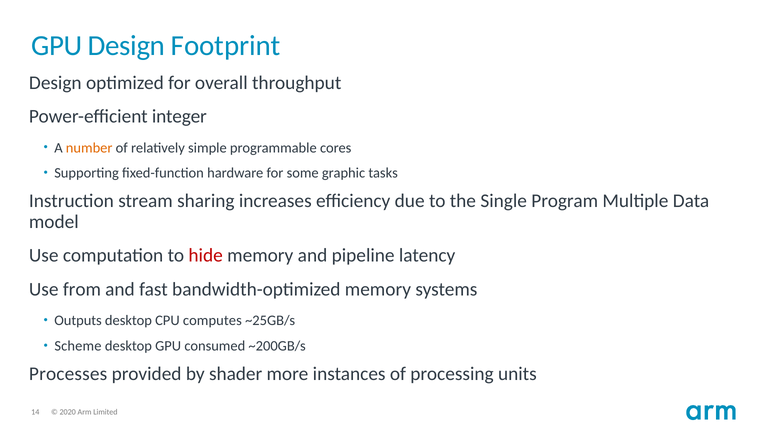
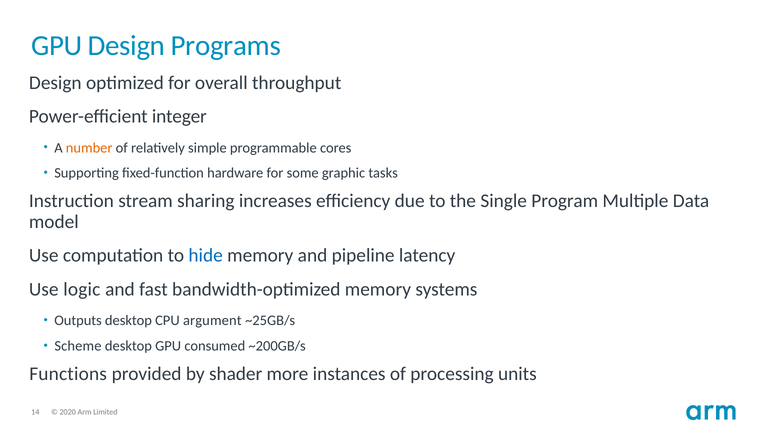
Footprint: Footprint -> Programs (226, 45)
hide colour: red -> blue (206, 255)
from: from -> logic (82, 289)
computes: computes -> argument (212, 320)
Processes: Processes -> Functions (68, 374)
